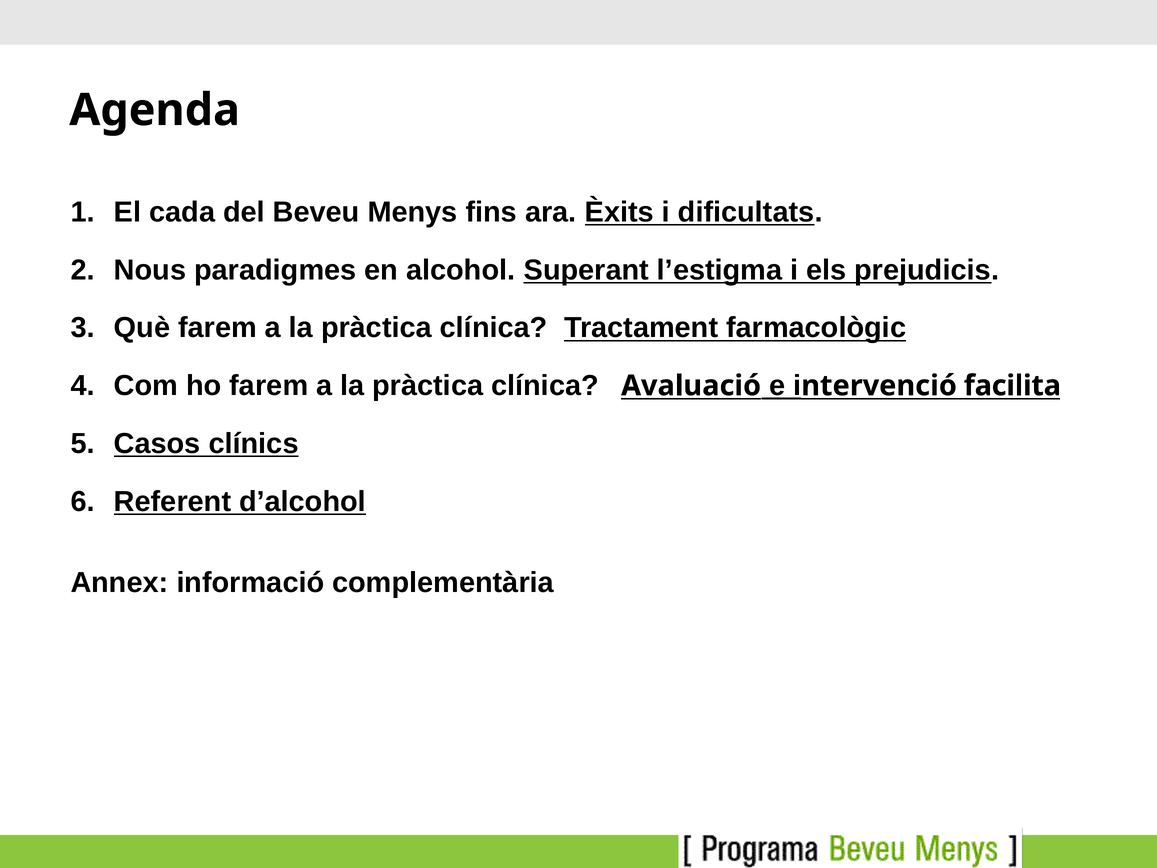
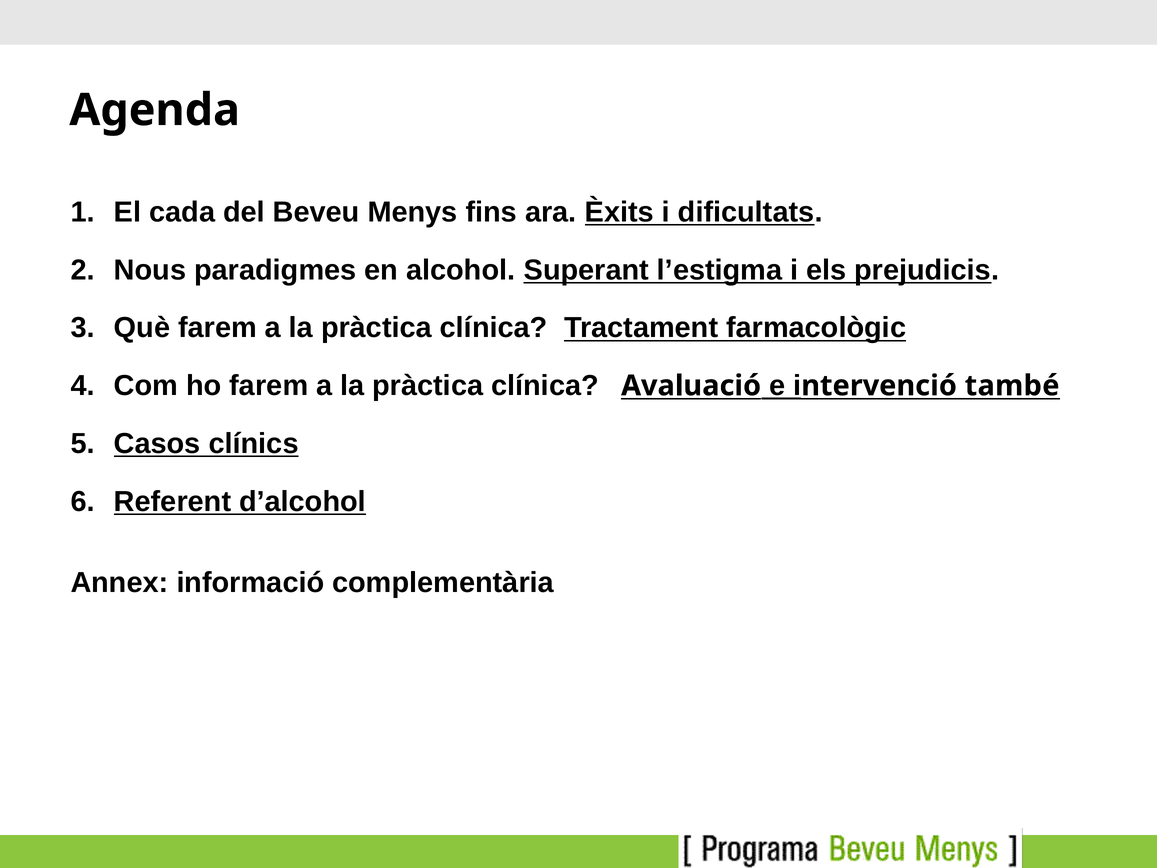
facilita: facilita -> també (1012, 386)
